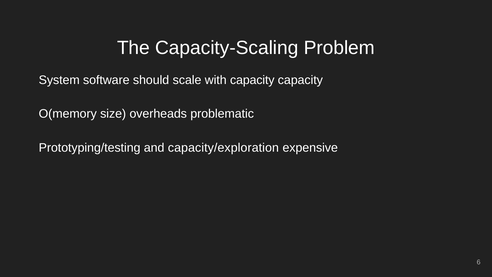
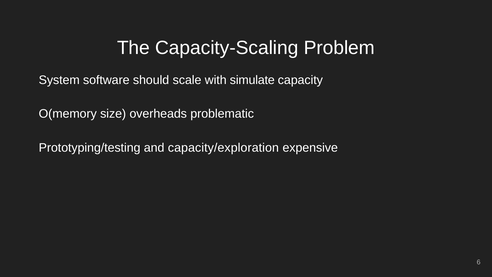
with capacity: capacity -> simulate (252, 80)
